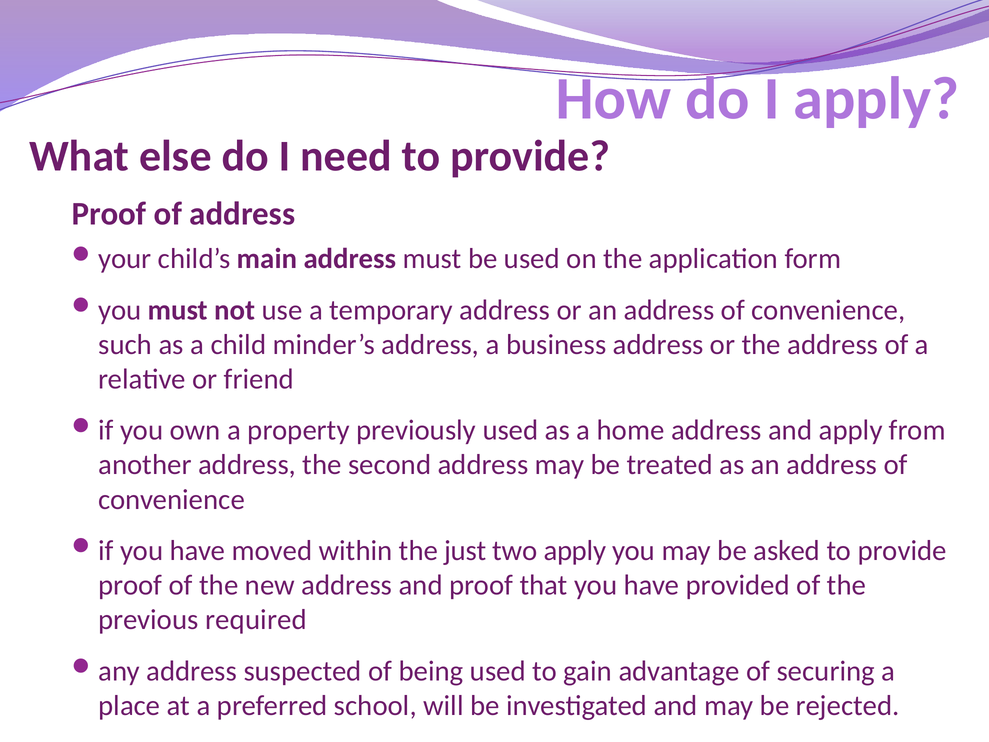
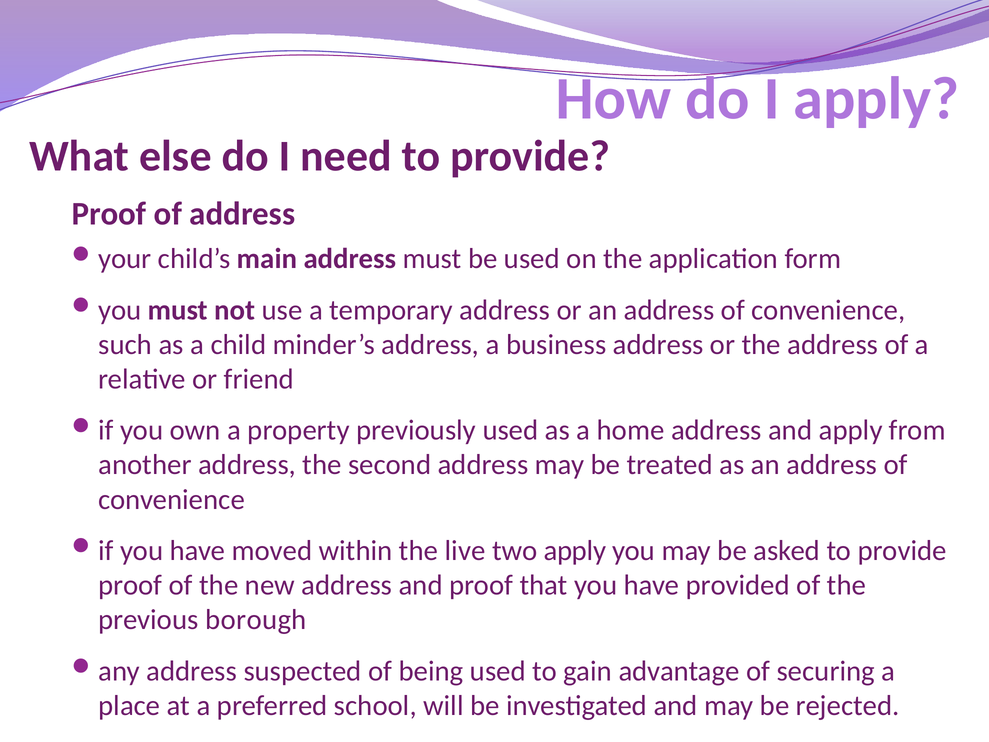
just: just -> live (465, 551)
required: required -> borough (256, 620)
